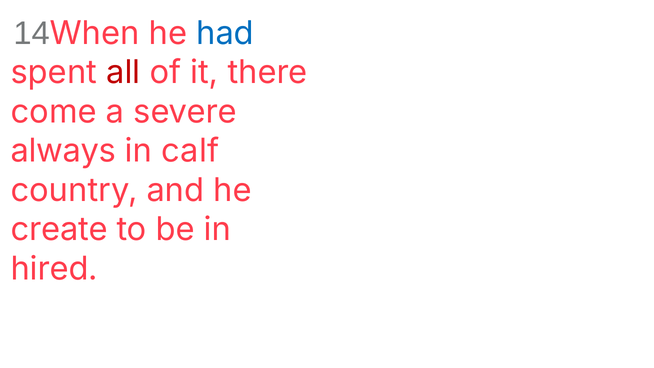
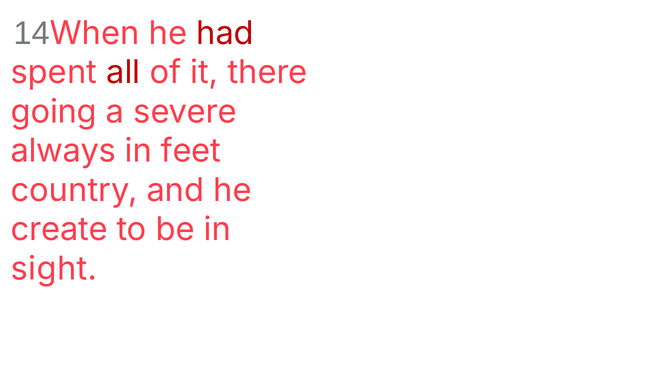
had colour: blue -> red (225, 33)
come: come -> going (54, 112)
calf: calf -> feet (191, 151)
hired: hired -> sight (54, 269)
